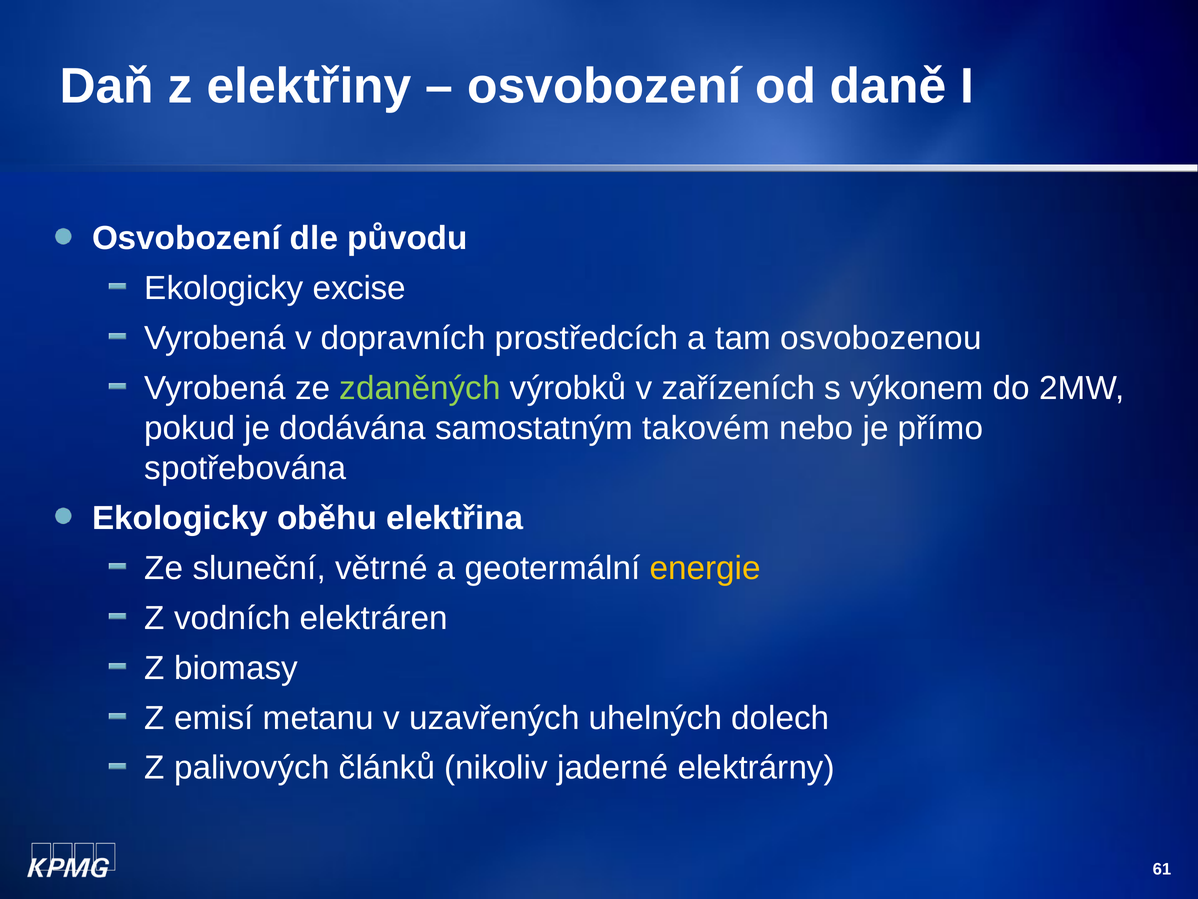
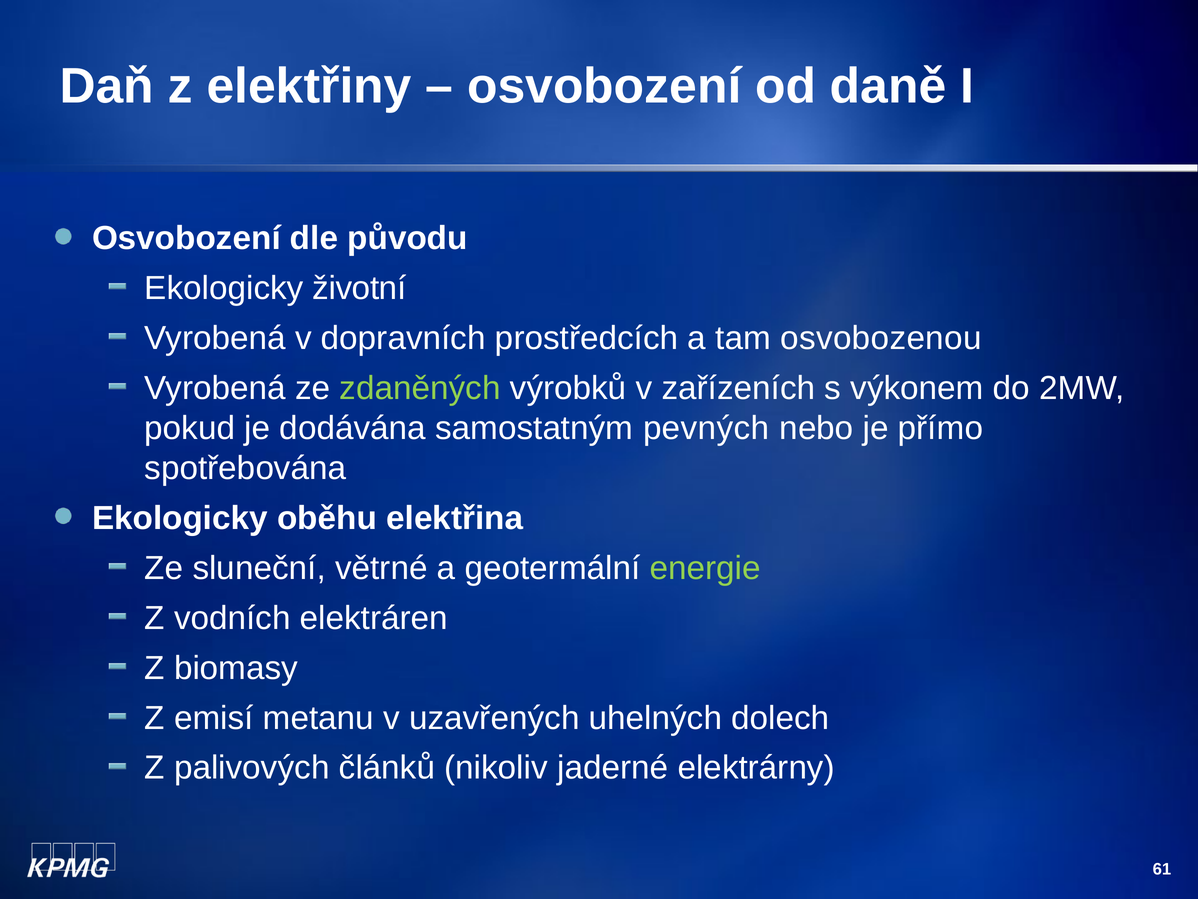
excise: excise -> životní (359, 288)
takovém: takovém -> pevných (706, 428)
energie colour: yellow -> light green (705, 568)
